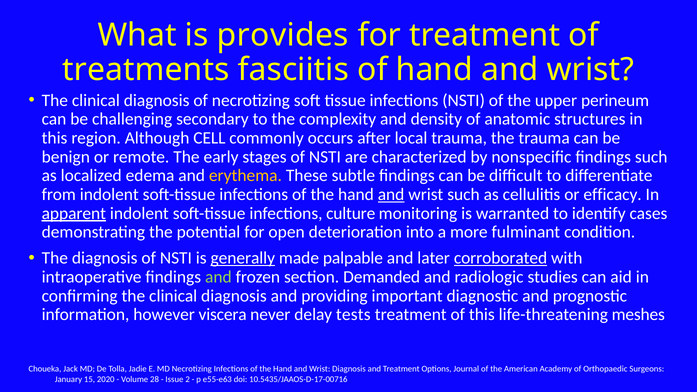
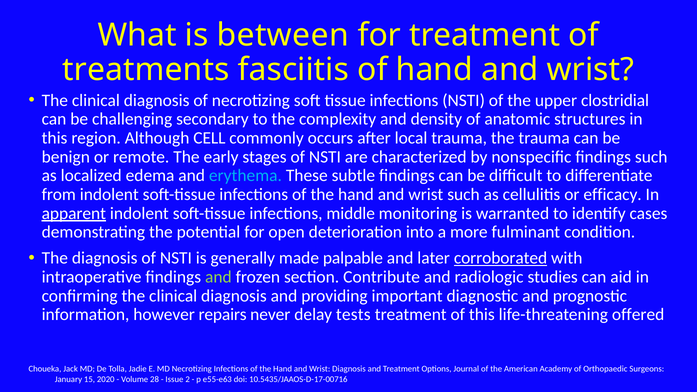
provides: provides -> between (283, 35)
perineum: perineum -> clostridial (615, 100)
erythema colour: yellow -> light blue (245, 176)
and underline: present -> none (391, 194)
culture: culture -> middle (351, 213)
generally underline: present -> none (243, 258)
Demanded: Demanded -> Contribute (382, 277)
viscera: viscera -> repairs (223, 315)
meshes: meshes -> offered (638, 315)
